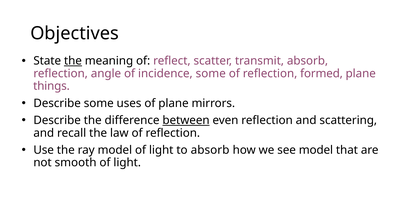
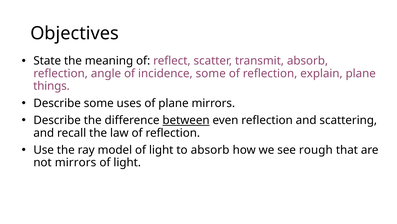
the underline: present -> none (73, 61)
formed: formed -> explain (321, 73)
see model: model -> rough (316, 150)
not smooth: smooth -> mirrors (76, 162)
